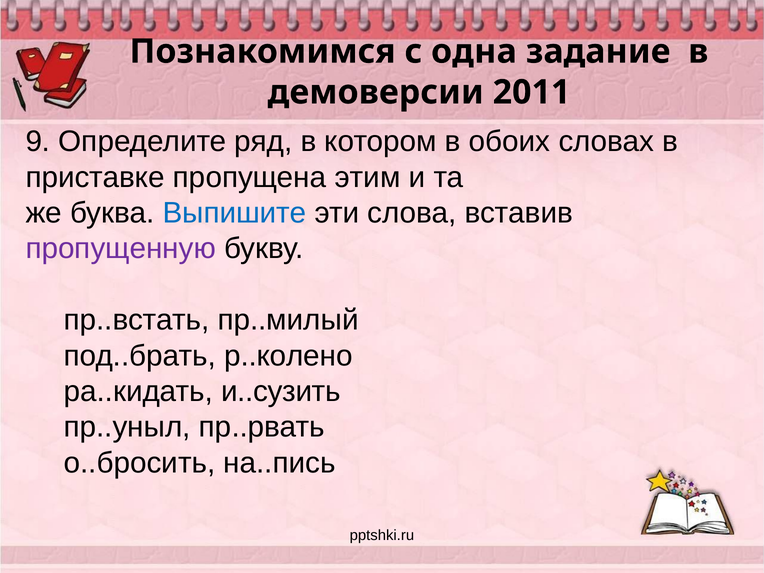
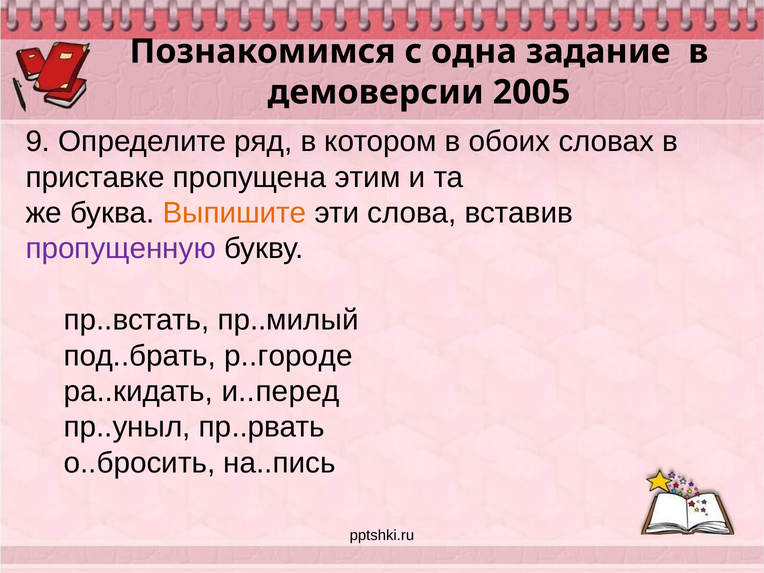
2011: 2011 -> 2005 (532, 92)
Выпишите colour: blue -> orange (234, 213)
р..колено: р..колено -> р..городе (288, 356)
и..сузить: и..сузить -> и..перед (281, 391)
